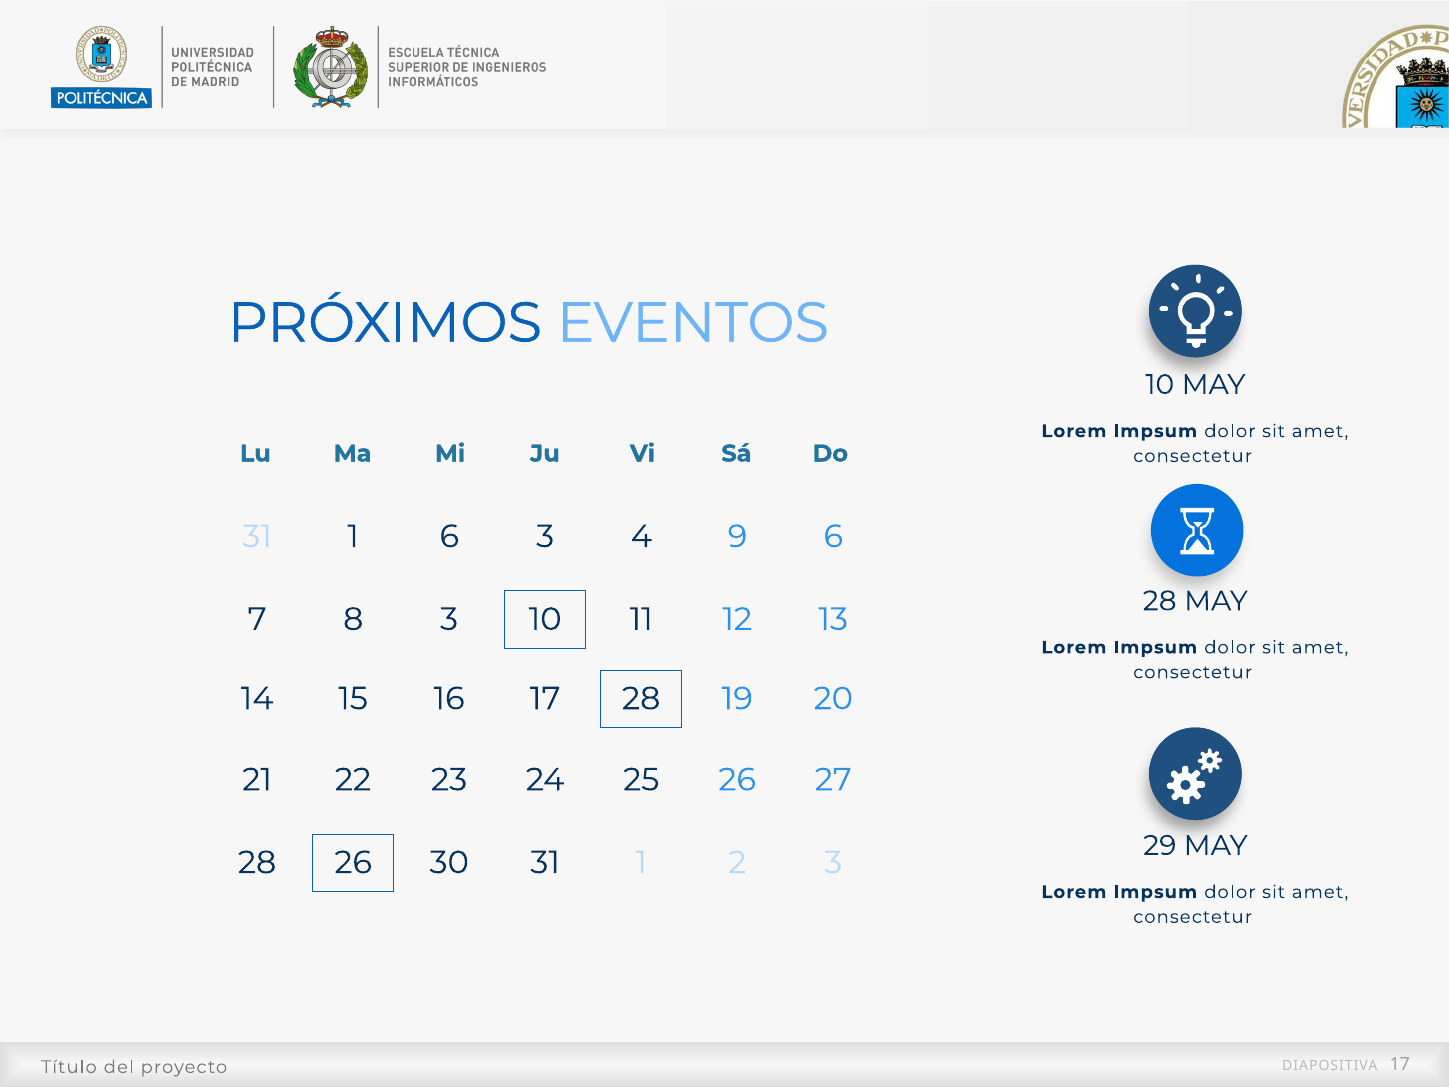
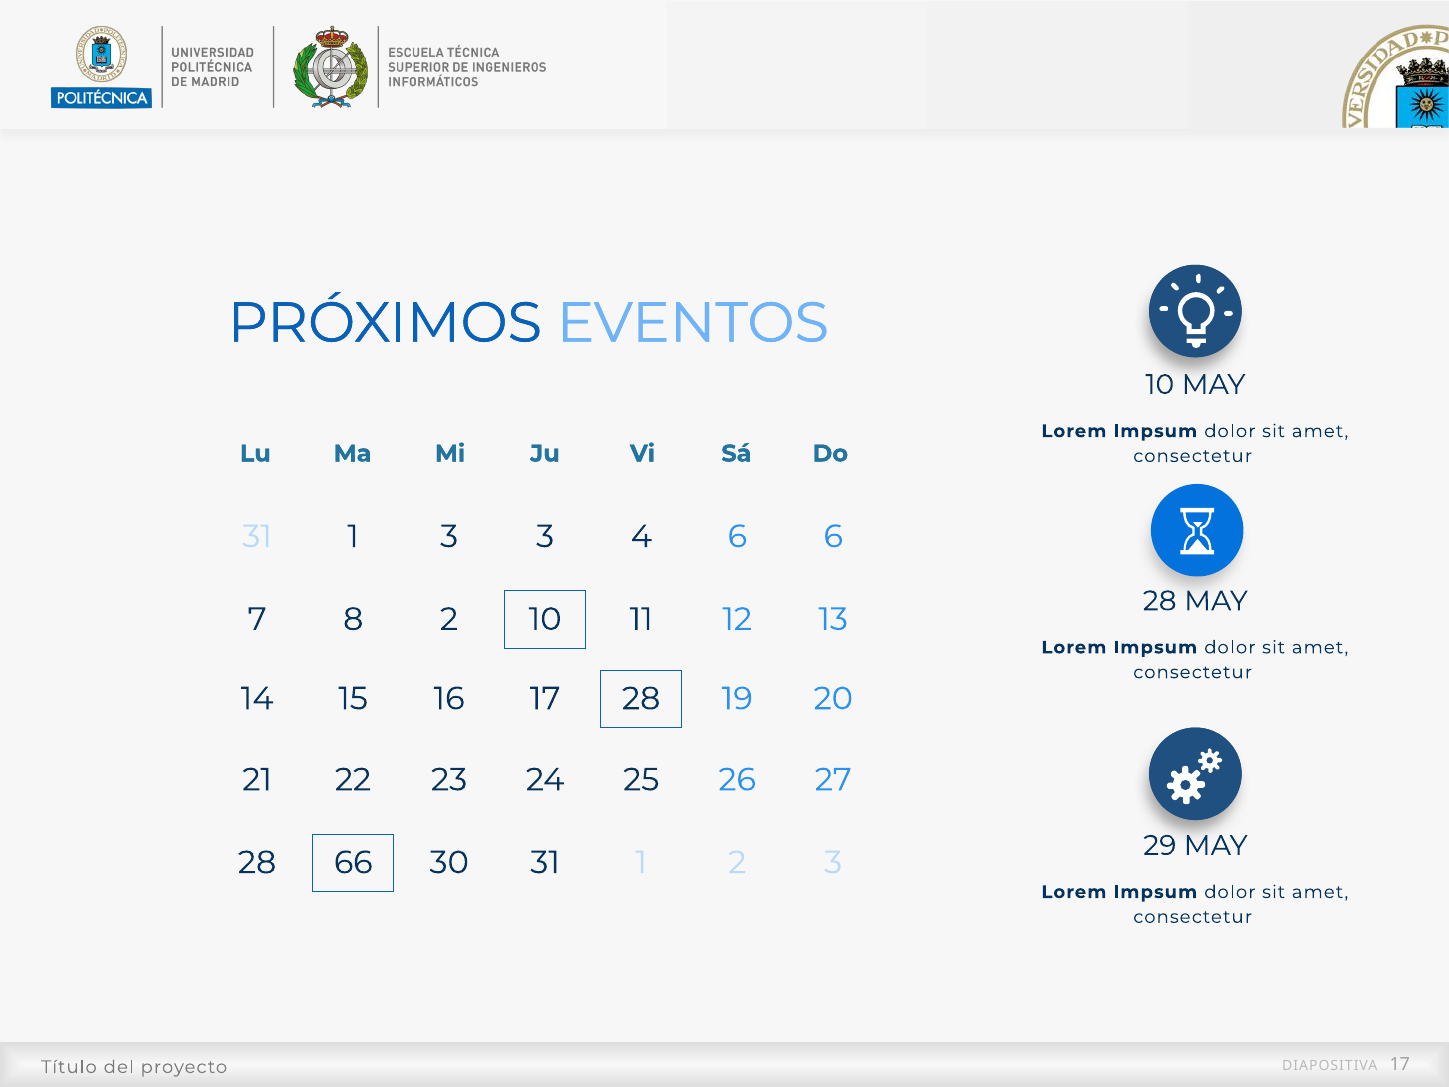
1 6: 6 -> 3 (449, 536)
4 9: 9 -> 6 (737, 536)
8 3: 3 -> 2 (449, 619)
28 26: 26 -> 66 (353, 862)
